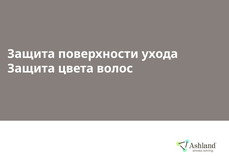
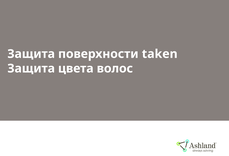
ухода: ухода -> taken (160, 54)
